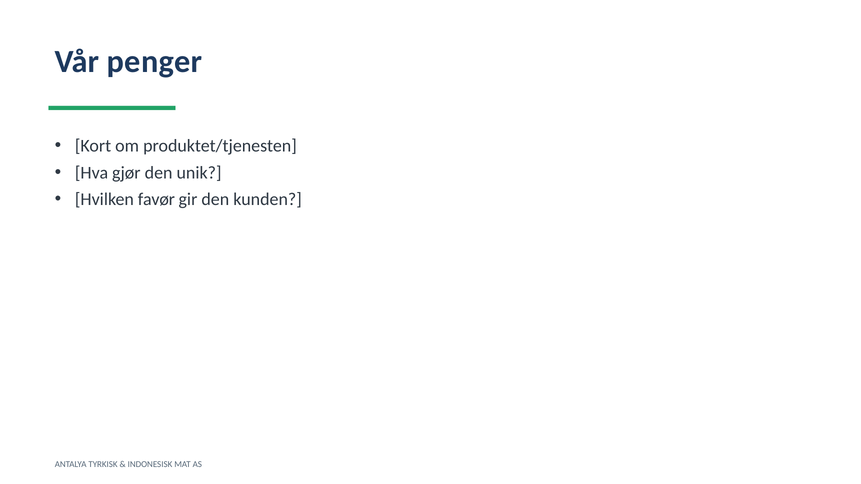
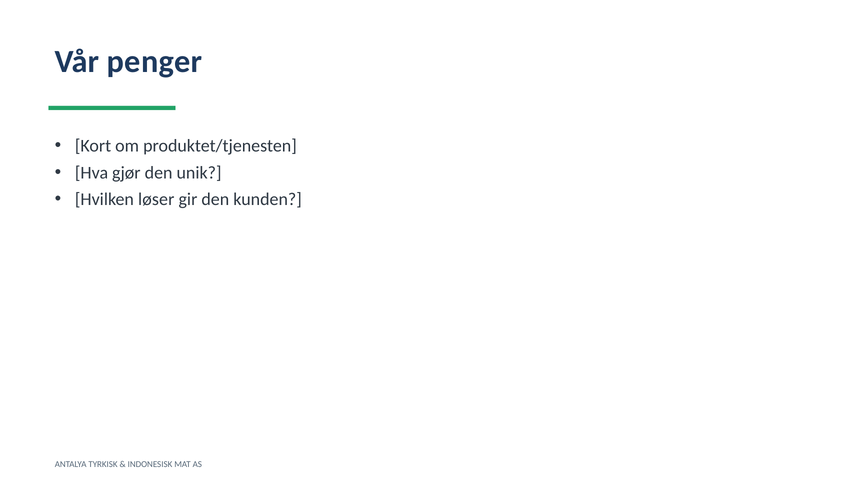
favør: favør -> løser (156, 200)
